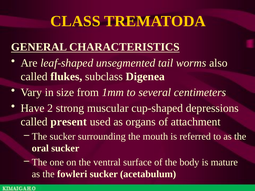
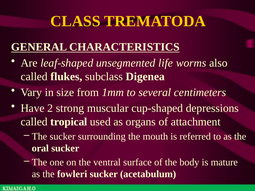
tail: tail -> life (166, 63)
present: present -> tropical (69, 122)
